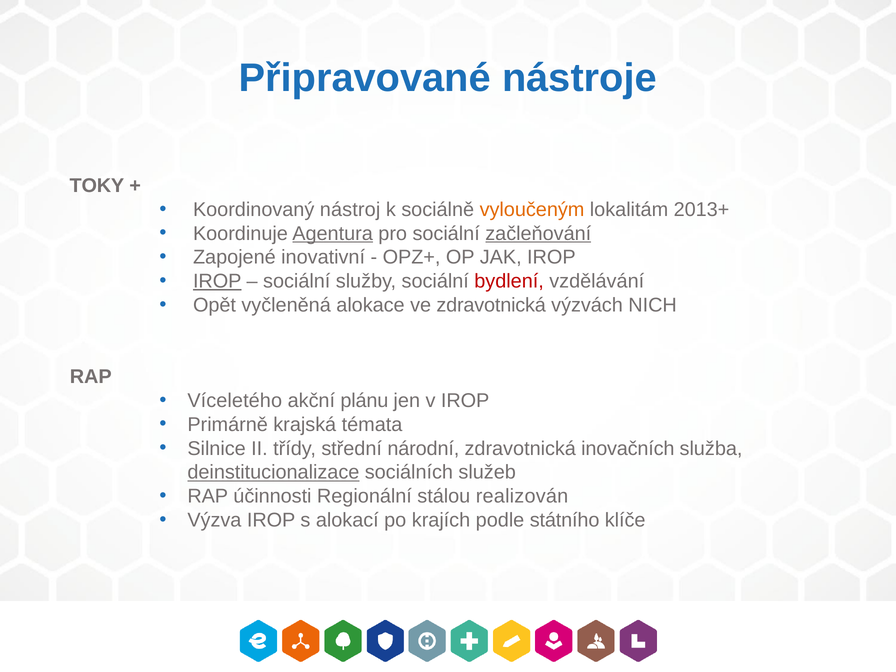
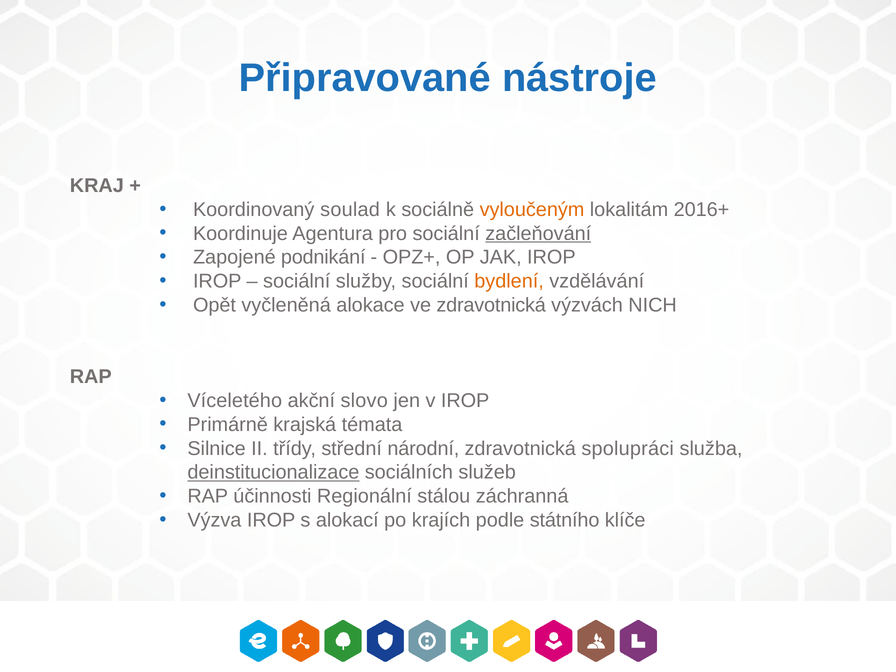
TOKY: TOKY -> KRAJ (97, 186)
nástroj: nástroj -> soulad (350, 210)
2013+: 2013+ -> 2016+ (702, 210)
Agentura underline: present -> none (333, 234)
inovativní: inovativní -> podnikání (323, 257)
IROP underline: present -> none (217, 281)
bydlení colour: red -> orange (509, 281)
plánu: plánu -> slovo (364, 401)
inovačních: inovačních -> spolupráci (628, 448)
realizován: realizován -> záchranná (522, 496)
